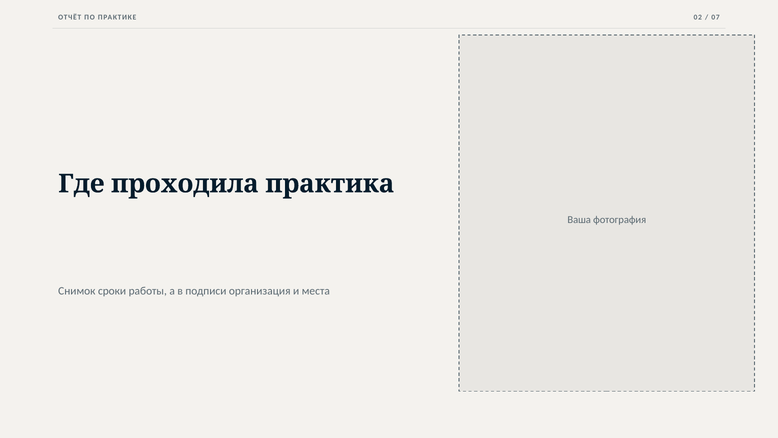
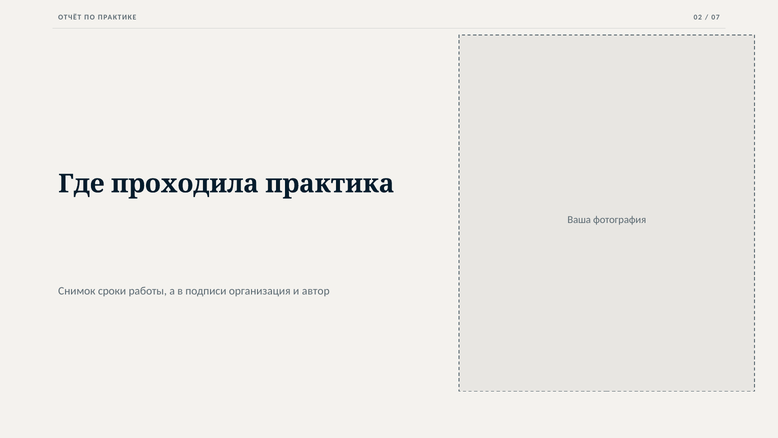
места: места -> автор (316, 291)
